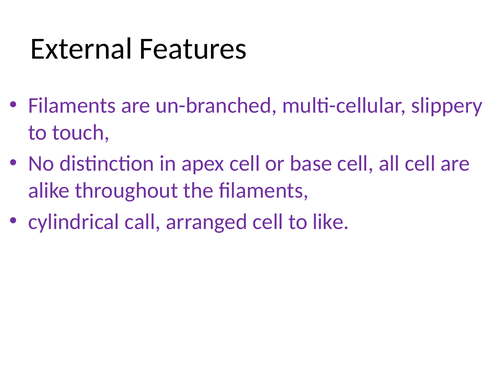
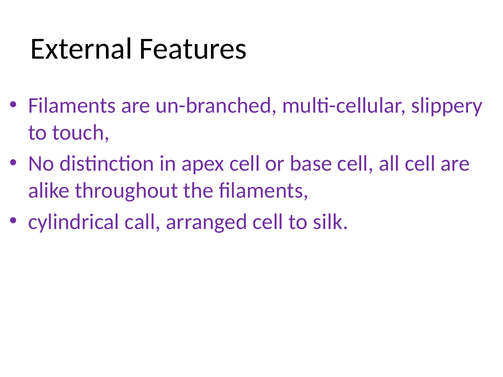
like: like -> silk (331, 222)
